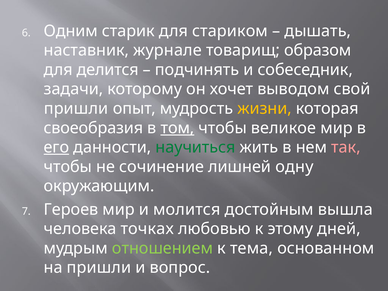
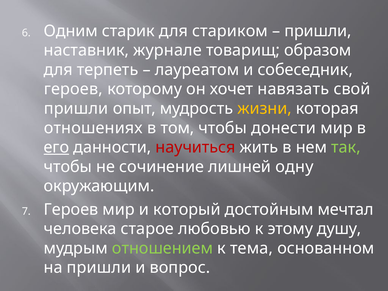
дышать: дышать -> пришли (318, 31)
делится: делится -> терпеть (108, 70)
подчинять: подчинять -> лауреатом (197, 70)
задачи: задачи -> героев (73, 89)
выводом: выводом -> навязать (293, 89)
своеобразия: своеобразия -> отношениях (93, 128)
том underline: present -> none (177, 128)
великое: великое -> донести (283, 128)
научиться colour: green -> red (195, 147)
так colour: pink -> light green (346, 147)
молится: молится -> который (187, 209)
вышла: вышла -> мечтал (346, 209)
точках: точках -> старое (147, 229)
дней: дней -> душу (339, 229)
